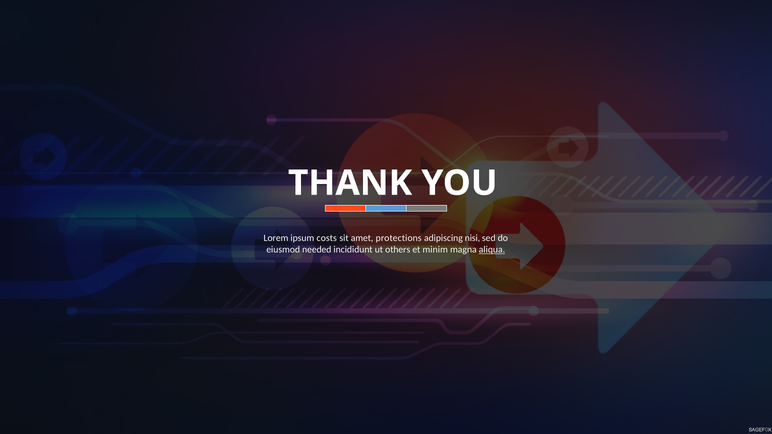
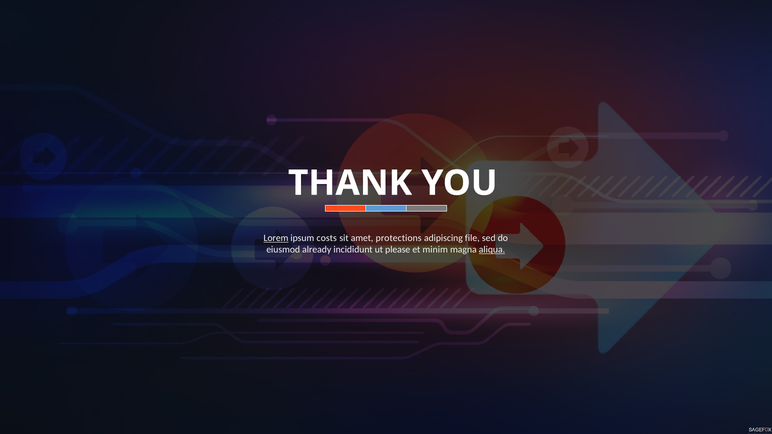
Lorem underline: none -> present (276, 238)
nisi: nisi -> file (472, 238)
needed: needed -> already (317, 250)
others: others -> please (398, 250)
